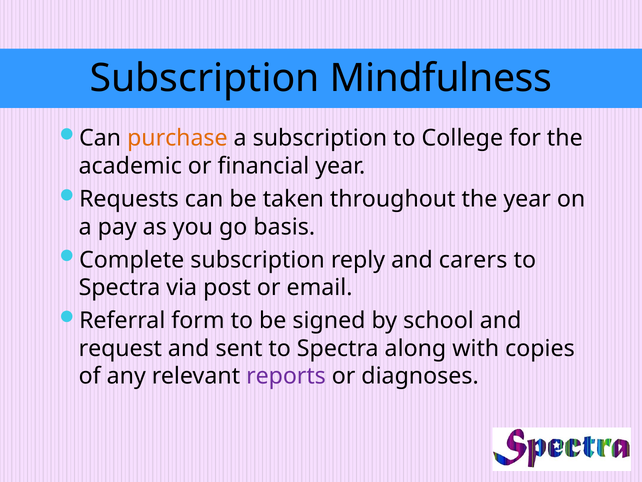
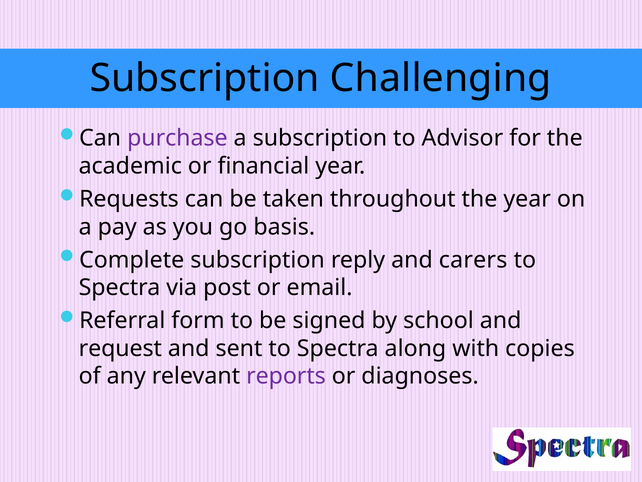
Mindfulness: Mindfulness -> Challenging (441, 78)
purchase colour: orange -> purple (177, 138)
College: College -> Advisor (462, 138)
